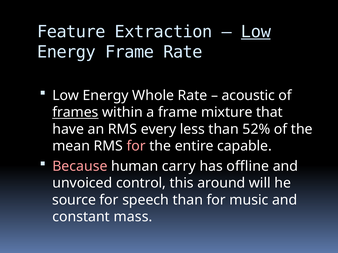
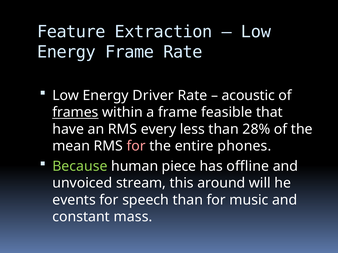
Low underline: present -> none (256, 32)
Whole: Whole -> Driver (153, 96)
mixture: mixture -> feasible (227, 112)
52%: 52% -> 28% (256, 129)
capable: capable -> phones (244, 146)
Because colour: pink -> light green (80, 166)
carry: carry -> piece (179, 166)
control: control -> stream (141, 183)
source: source -> events (74, 200)
